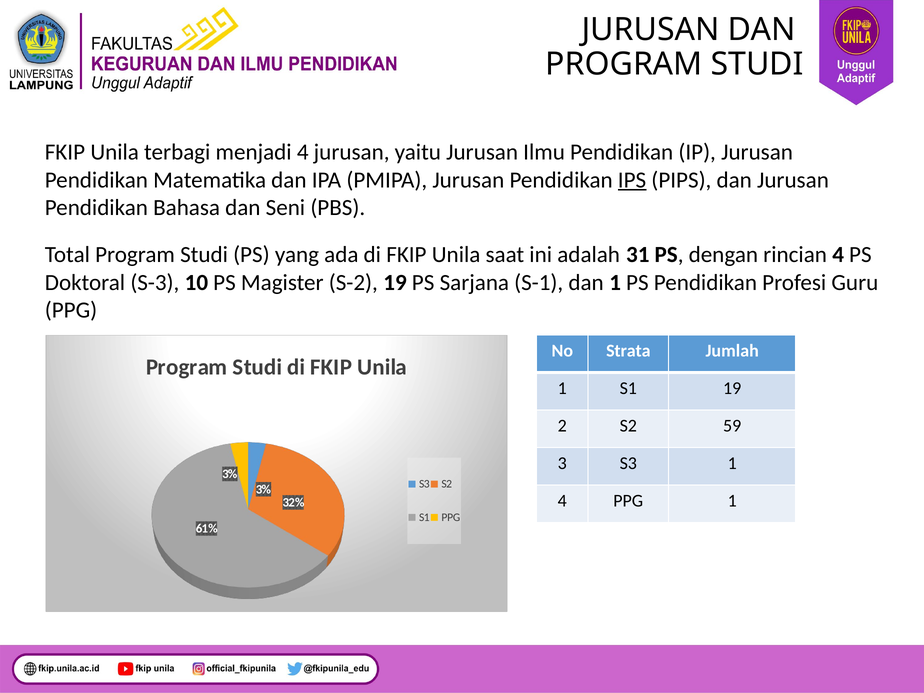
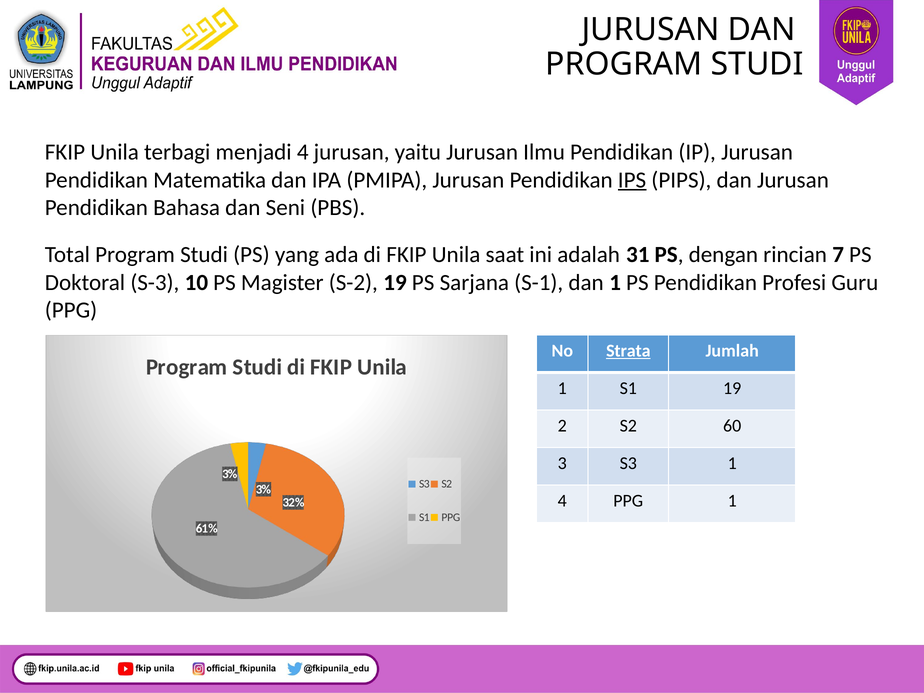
rincian 4: 4 -> 7 (838, 255)
Strata underline: none -> present (628, 351)
59: 59 -> 60 (732, 426)
